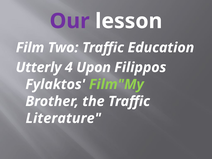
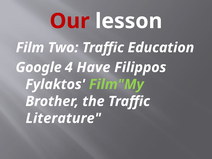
Our colour: purple -> red (70, 21)
Utterly: Utterly -> Google (39, 67)
Upon: Upon -> Have (93, 67)
